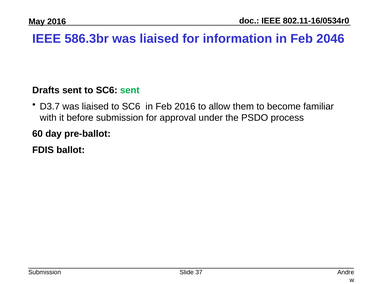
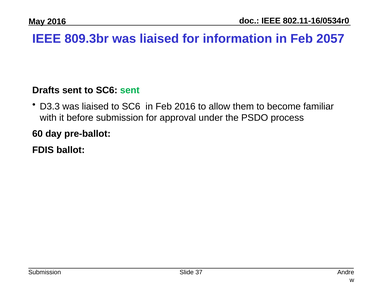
586.3br: 586.3br -> 809.3br (87, 39)
2046: 2046 -> 2057 (330, 39)
D3.7: D3.7 -> D3.3 (50, 106)
